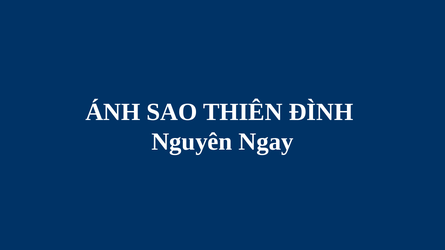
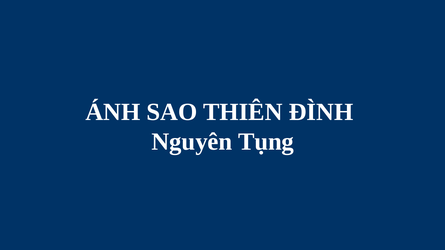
Ngay: Ngay -> Tụng (266, 142)
